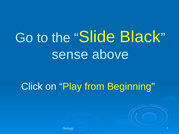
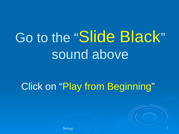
sense: sense -> sound (70, 55)
